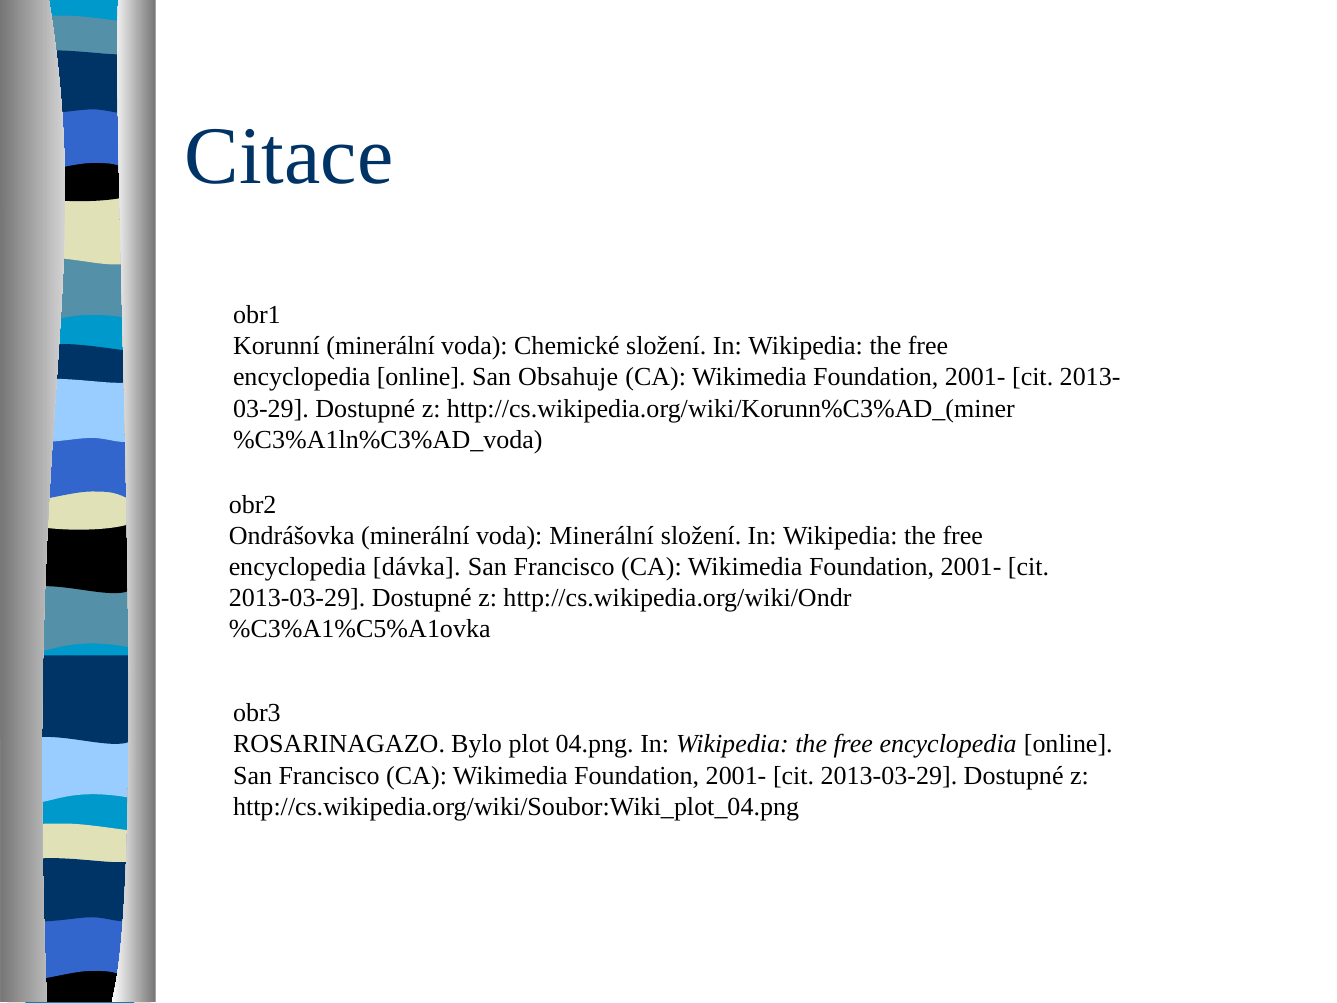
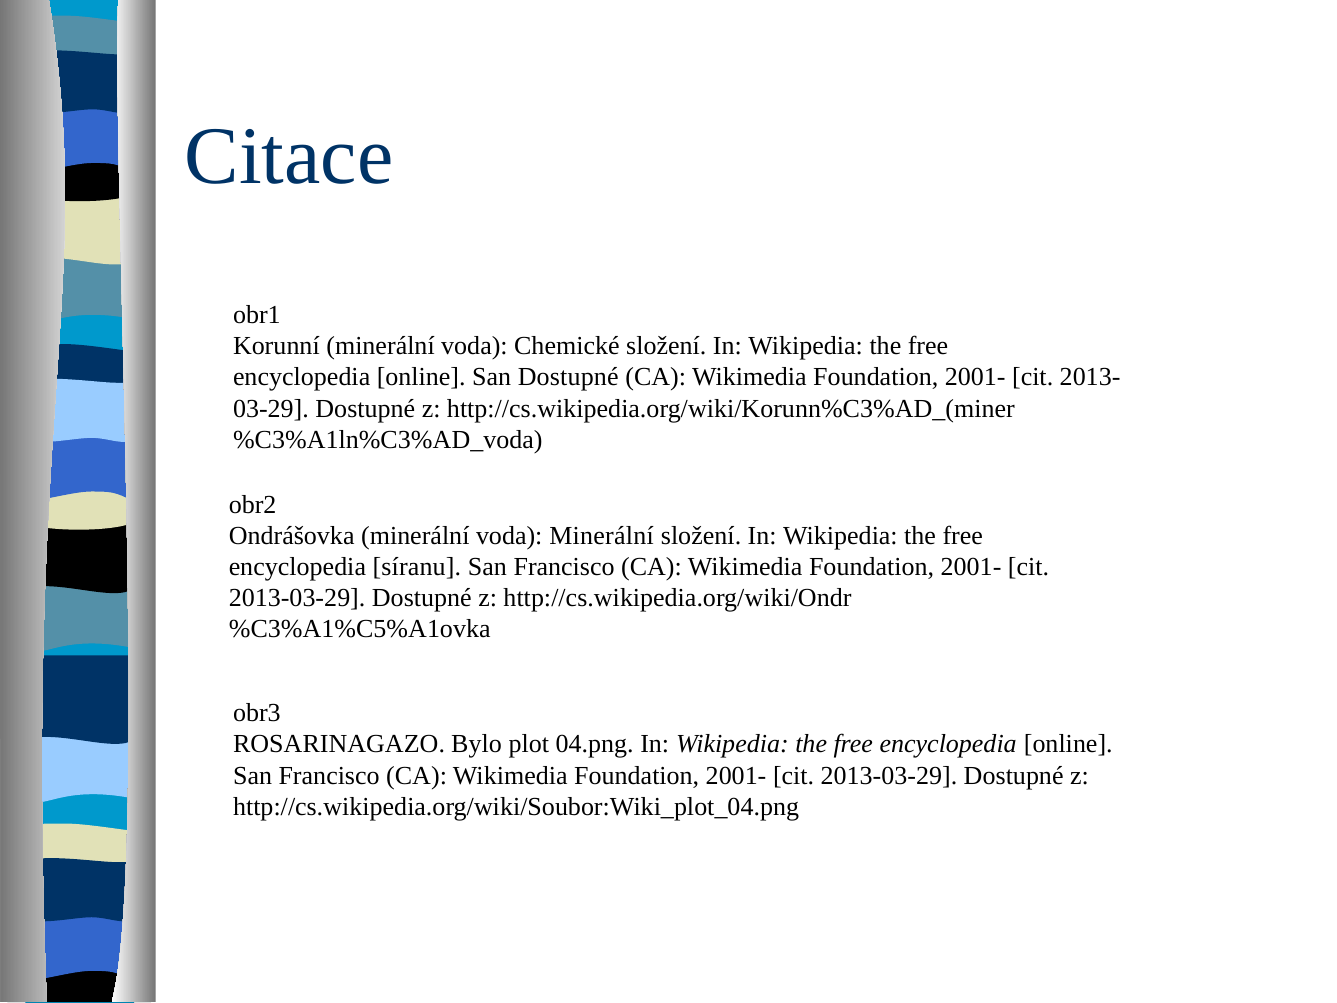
San Obsahuje: Obsahuje -> Dostupné (568, 377)
dávka: dávka -> síranu (417, 567)
